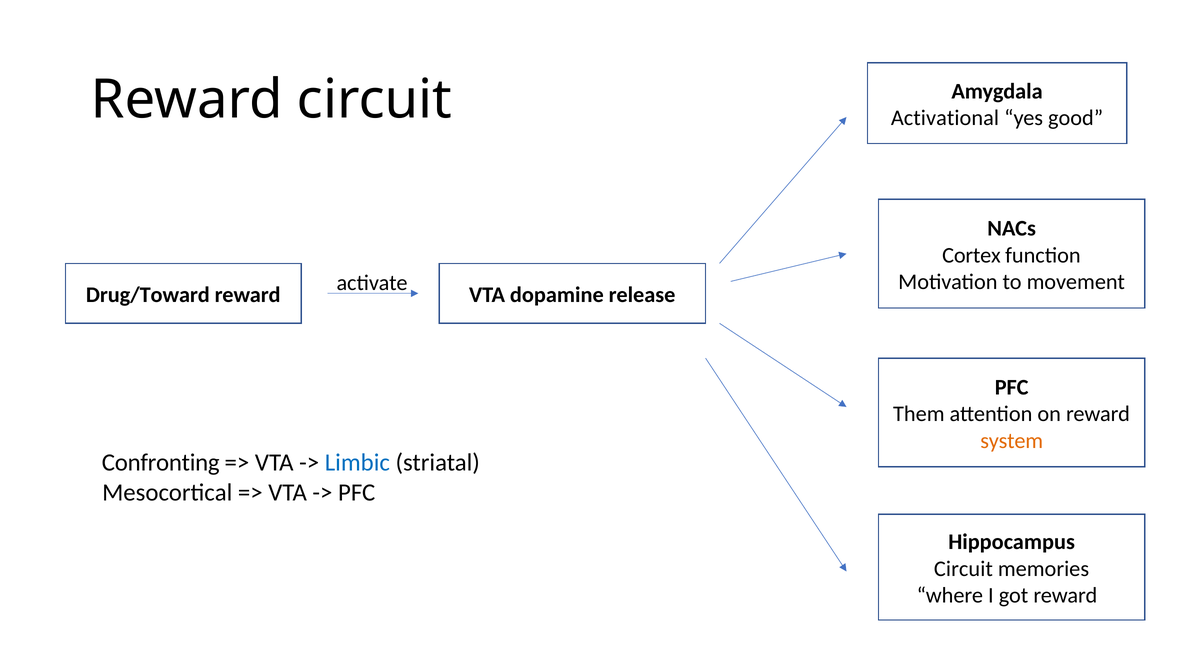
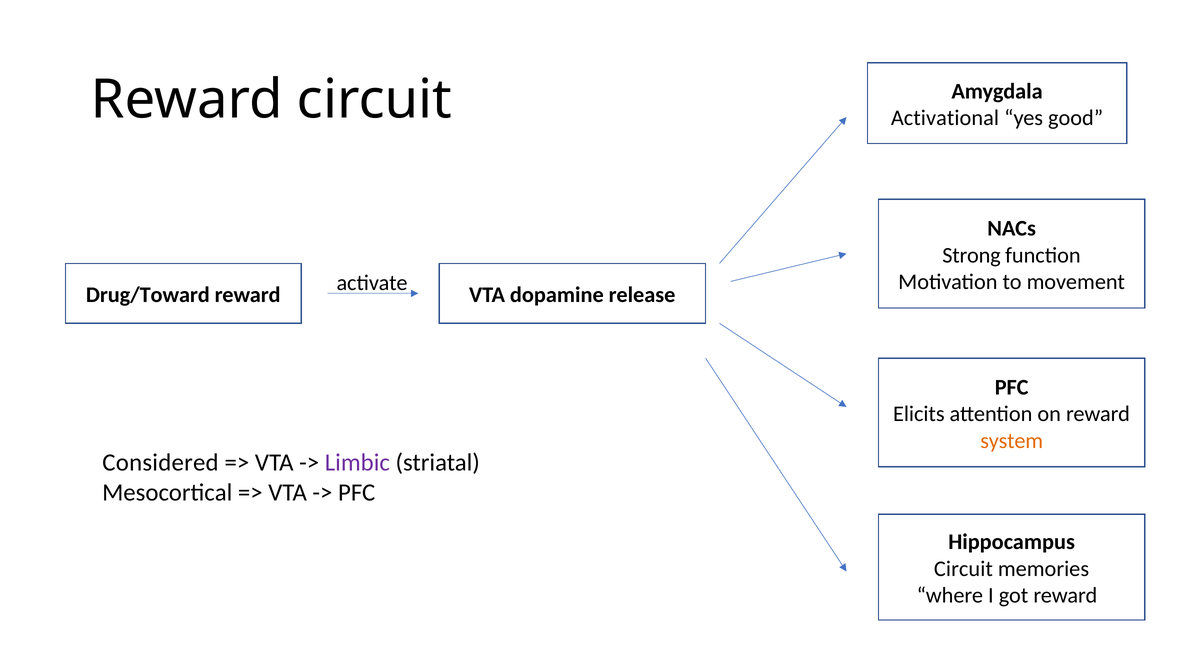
Cortex: Cortex -> Strong (971, 255)
Them: Them -> Elicits (919, 414)
Confronting: Confronting -> Considered (160, 463)
Limbic colour: blue -> purple (357, 463)
